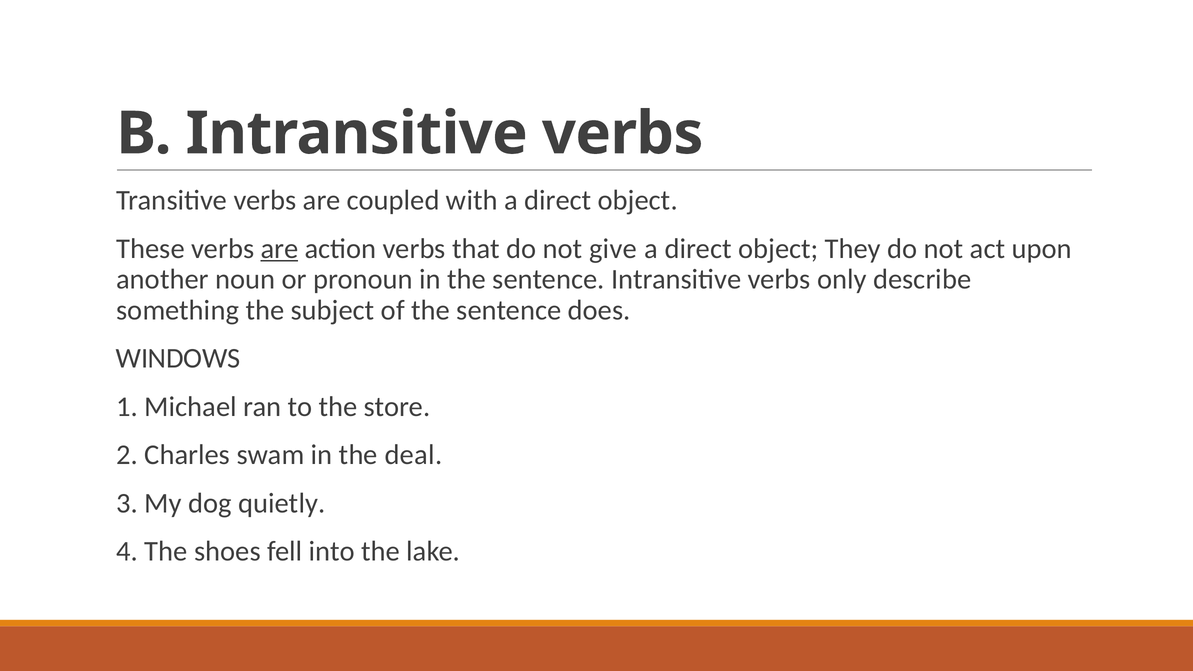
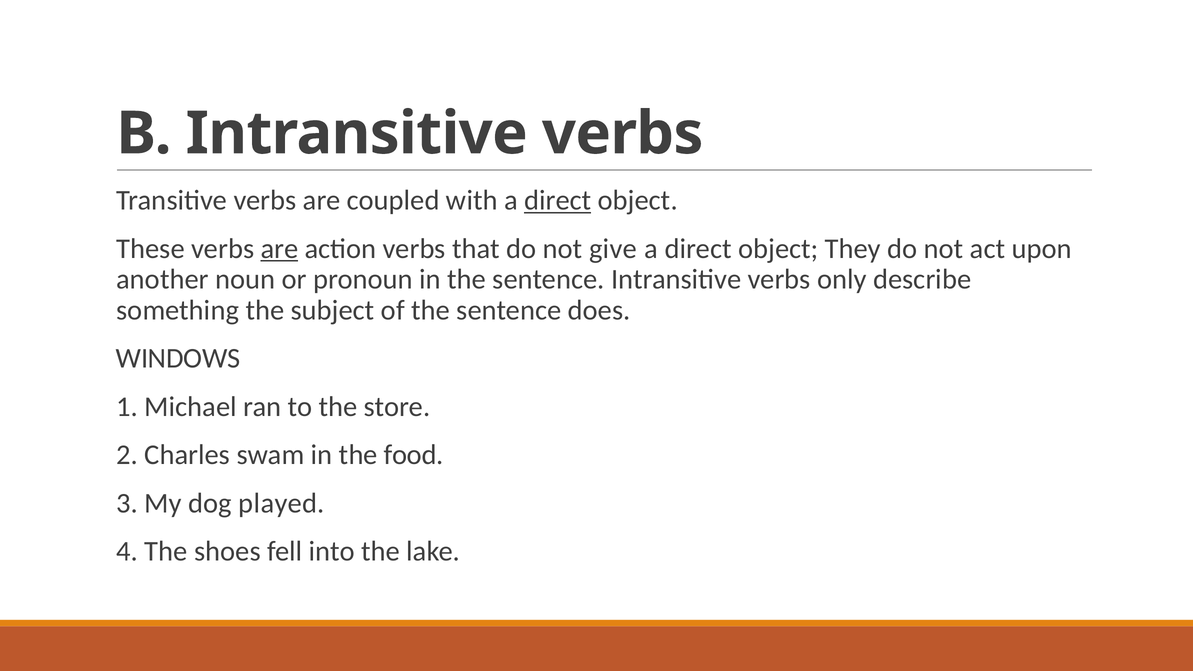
direct underline: none -> present (558, 200)
deal: deal -> food (414, 455)
quietly: quietly -> played (282, 503)
